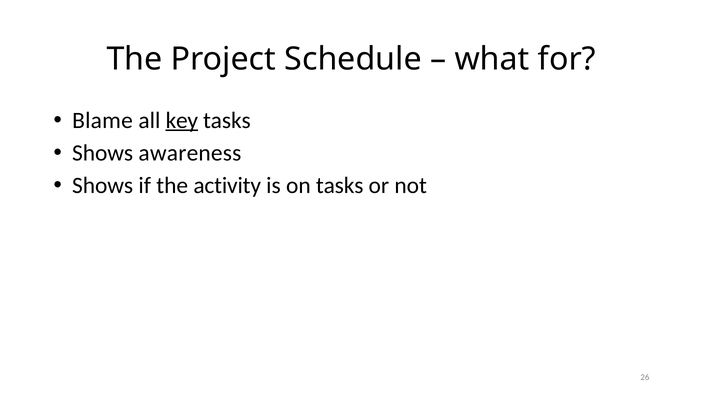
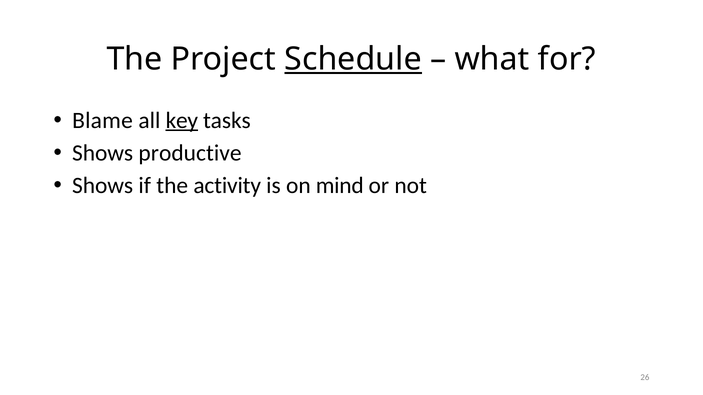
Schedule underline: none -> present (353, 59)
awareness: awareness -> productive (190, 153)
on tasks: tasks -> mind (340, 186)
